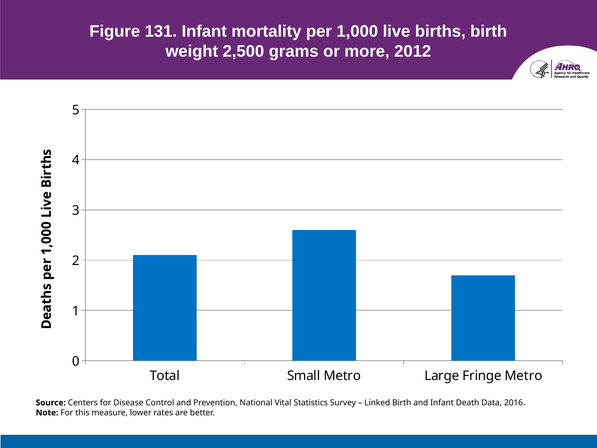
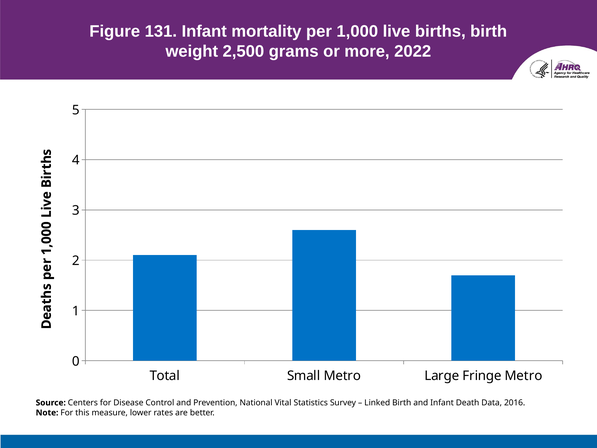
2012: 2012 -> 2022 (413, 51)
